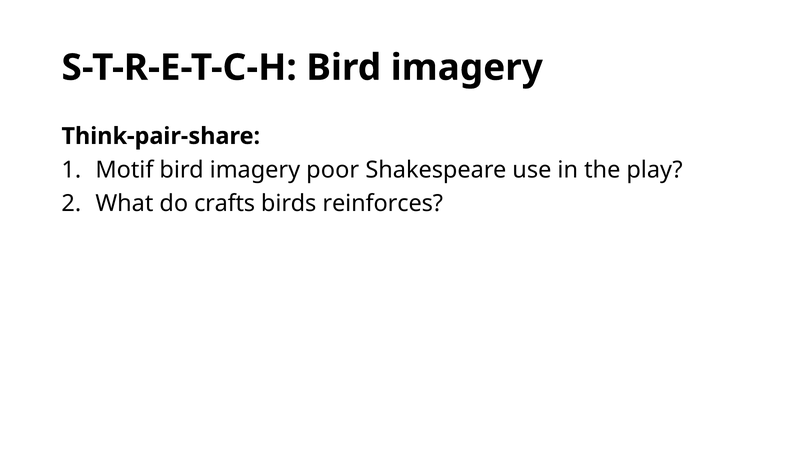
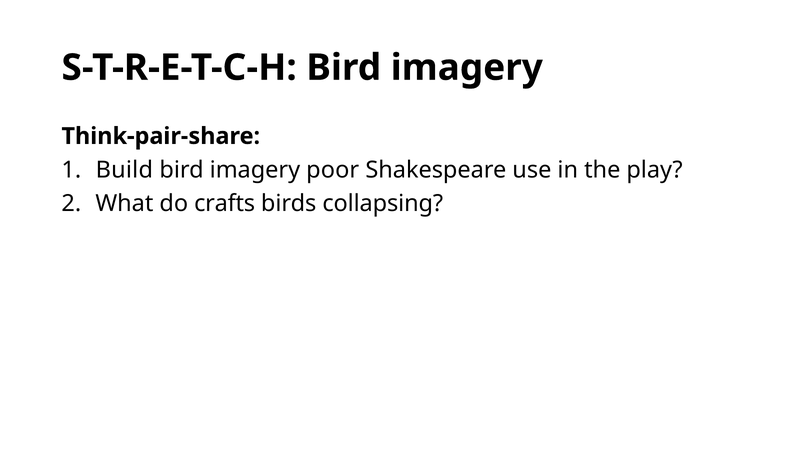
Motif: Motif -> Build (124, 170)
reinforces: reinforces -> collapsing (383, 204)
